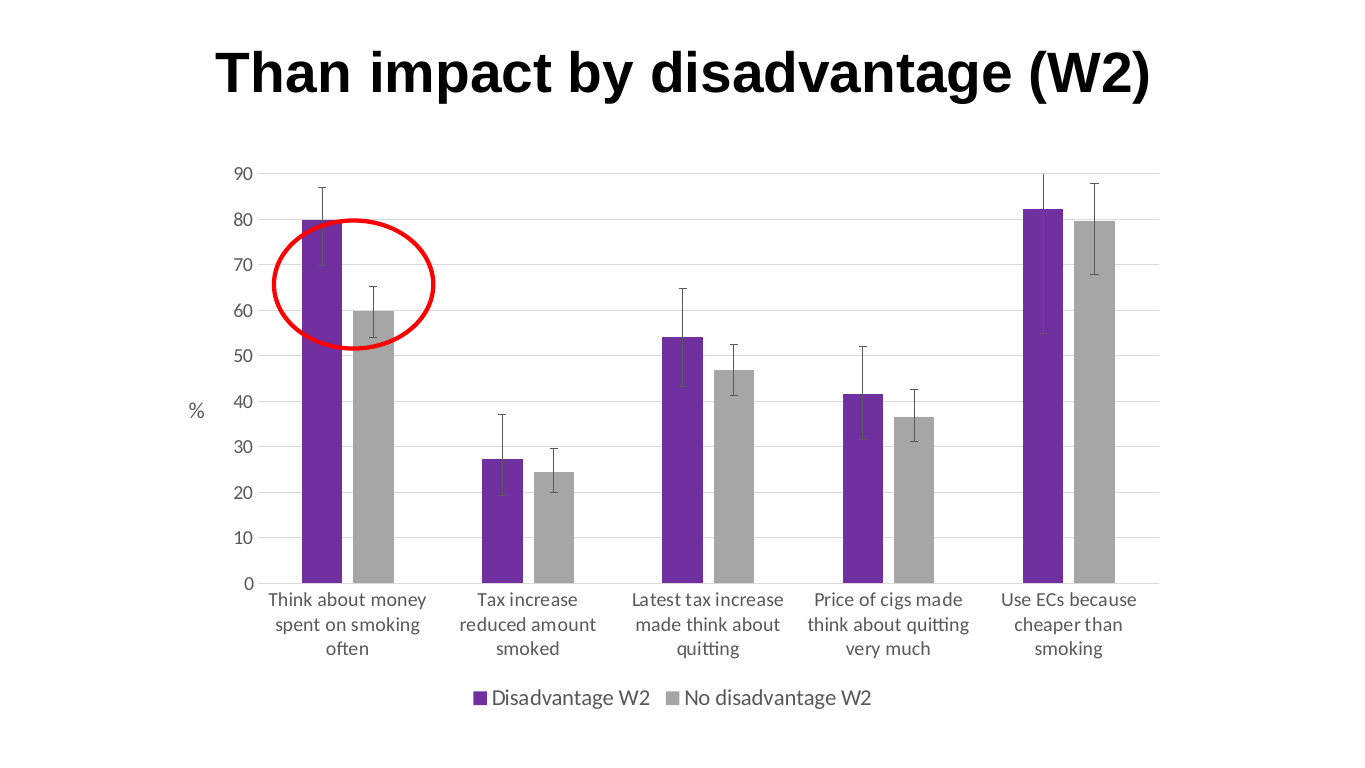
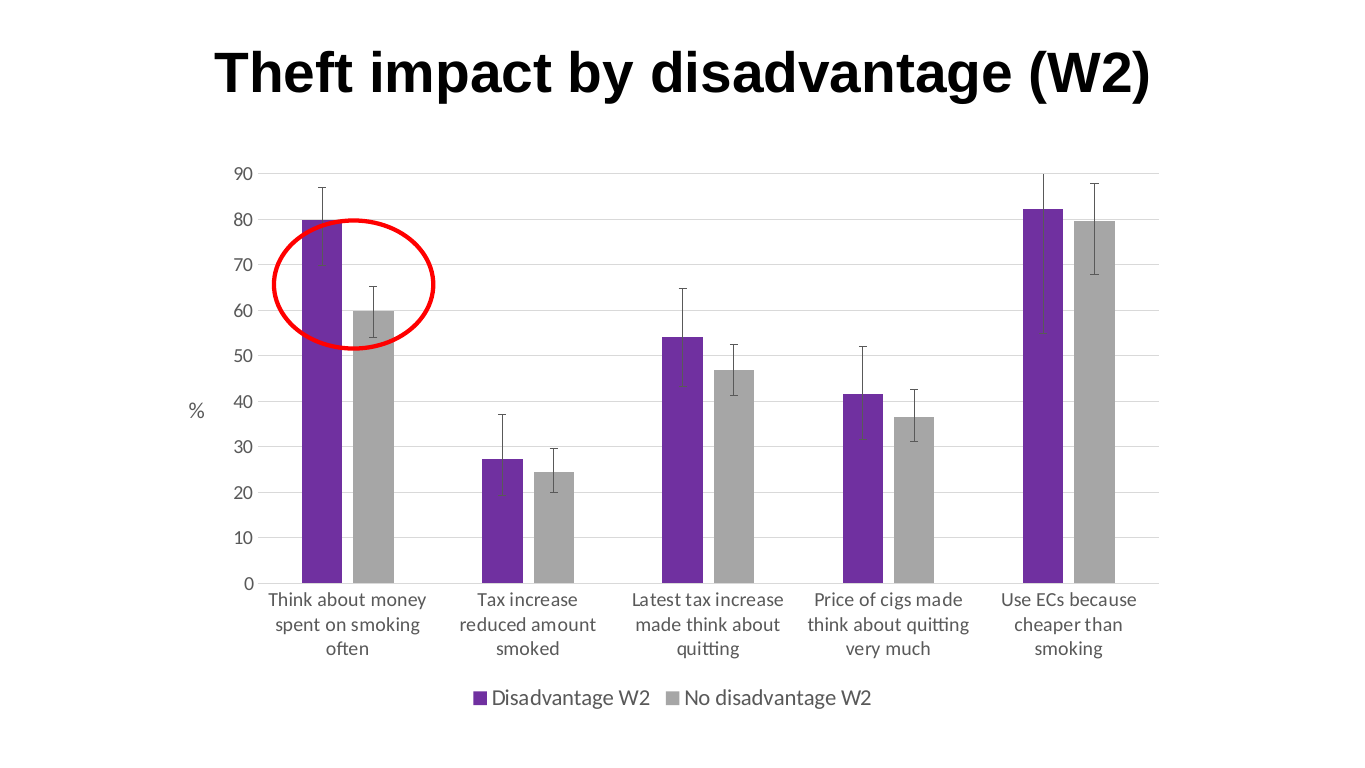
Than: Than -> Theft (284, 74)
